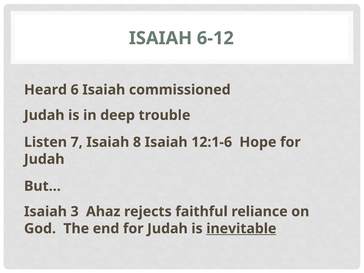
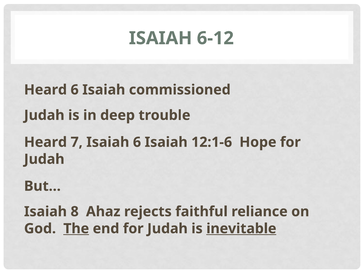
Listen: Listen -> Heard (45, 142)
Isaiah 8: 8 -> 6 (137, 142)
3: 3 -> 8 (75, 212)
The underline: none -> present (76, 229)
